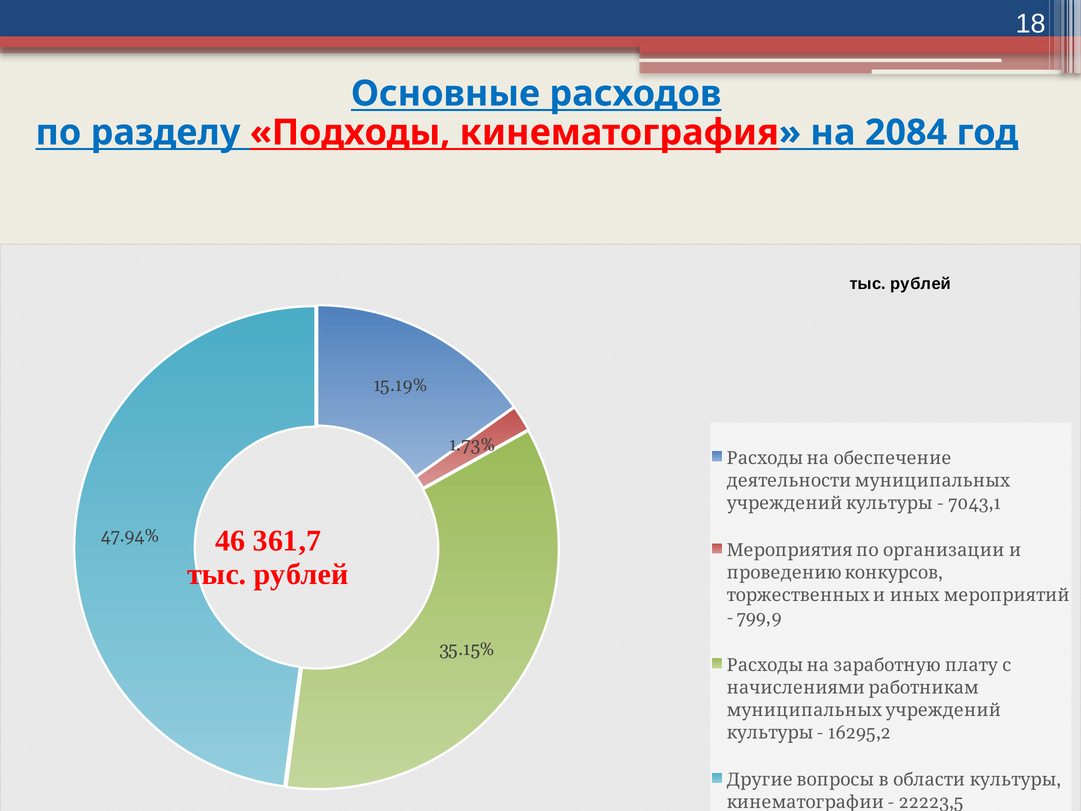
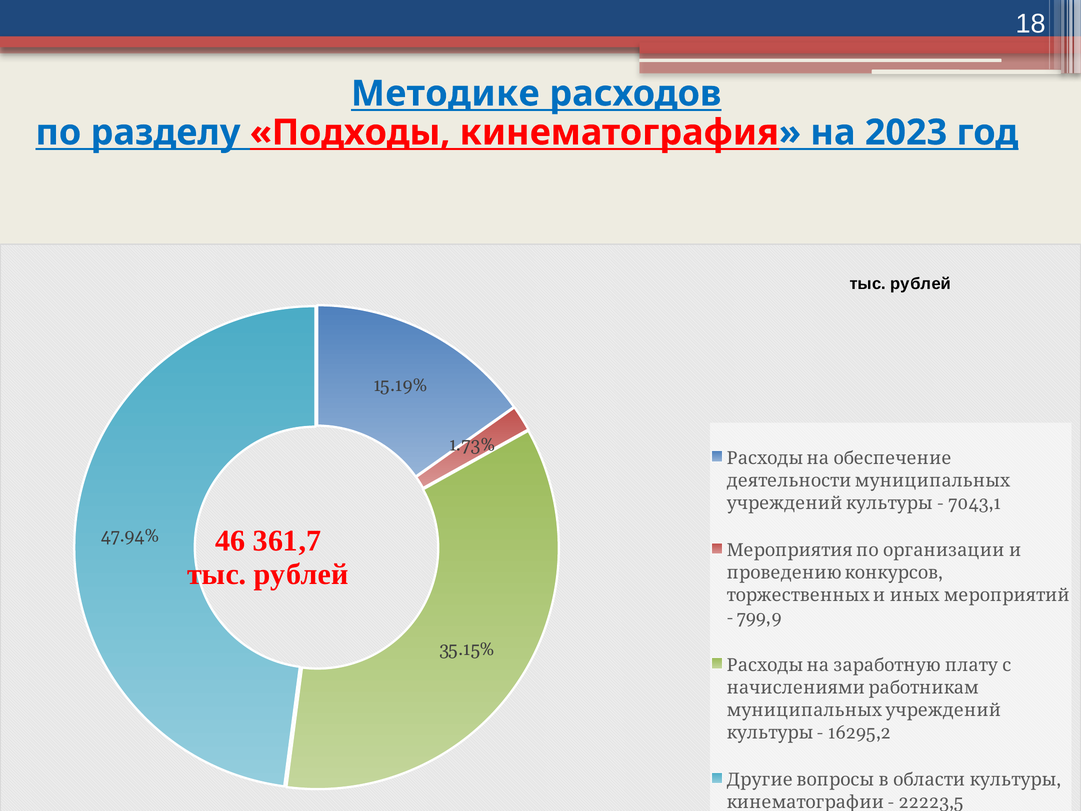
Основные: Основные -> Методике (445, 94)
2084: 2084 -> 2023 (906, 133)
